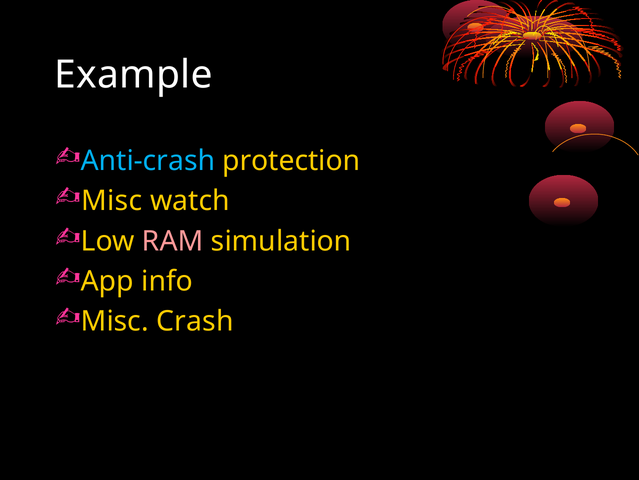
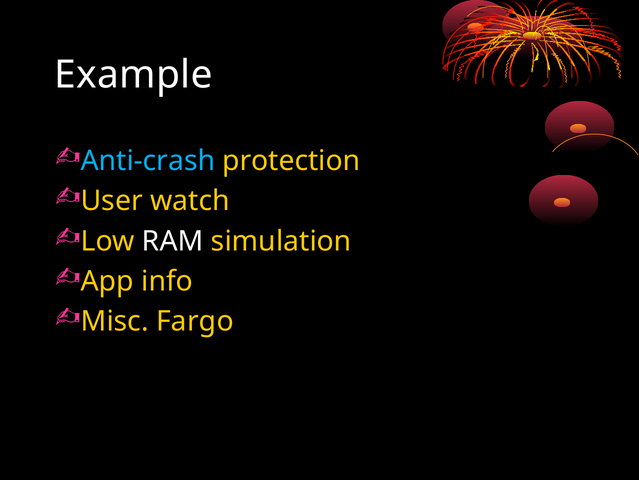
Misc: Misc -> User (112, 201)
RAM colour: pink -> white (173, 241)
Crash: Crash -> Fargo (195, 321)
